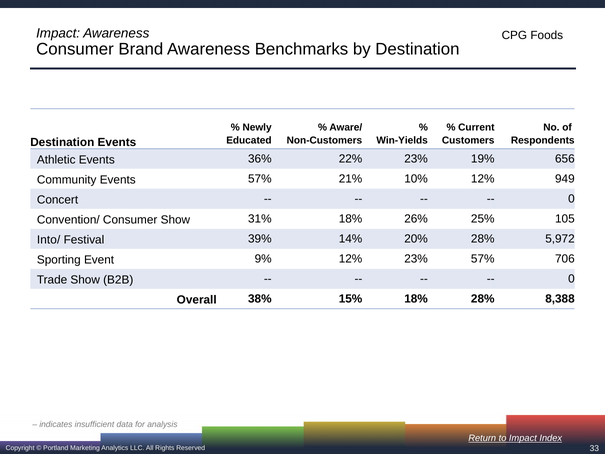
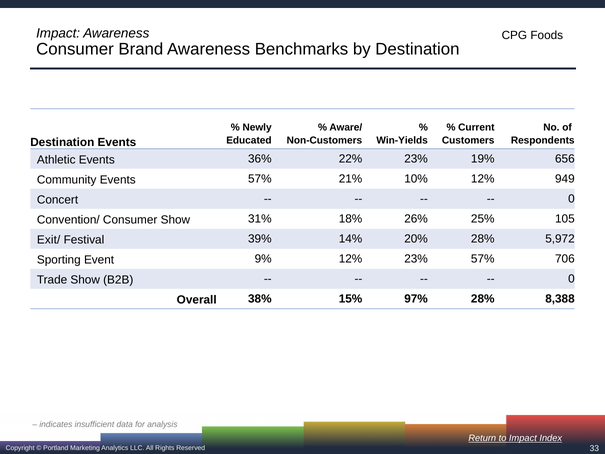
Into/: Into/ -> Exit/ (49, 240)
15% 18%: 18% -> 97% (416, 299)
